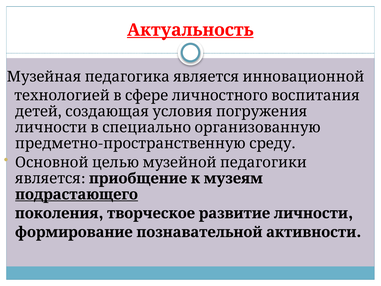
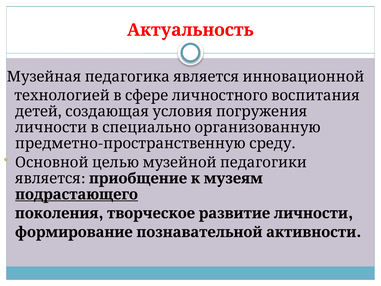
Актуальность underline: present -> none (190, 30)
